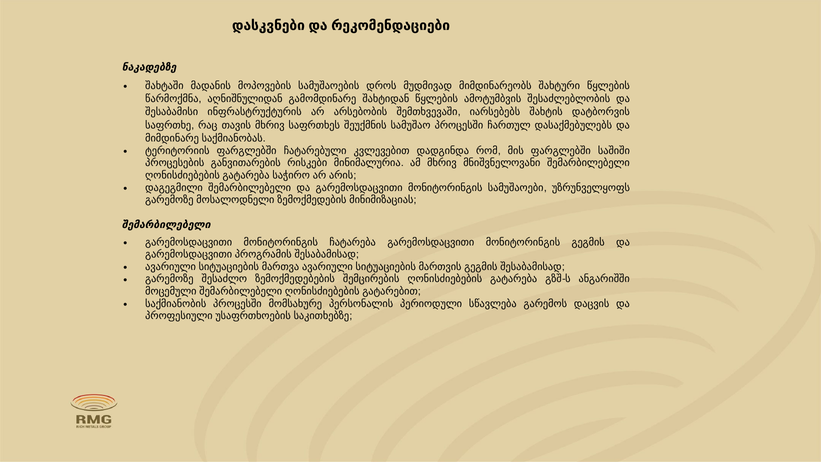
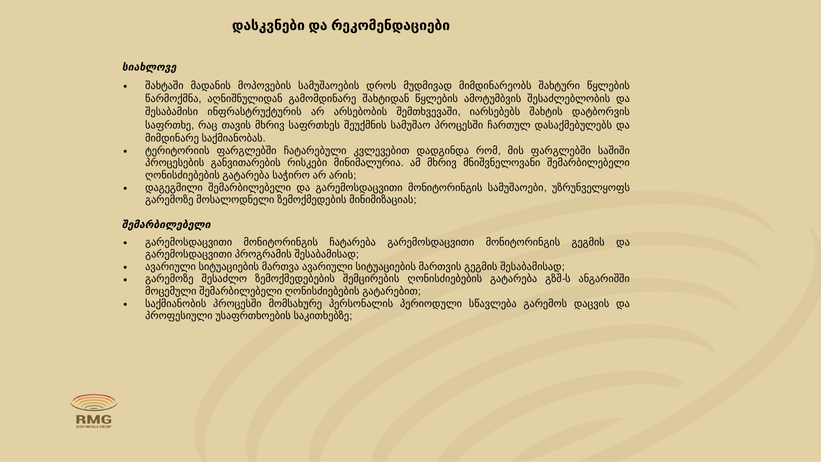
ნაკადებზე: ნაკადებზე -> სიახლოვე (149, 67)
